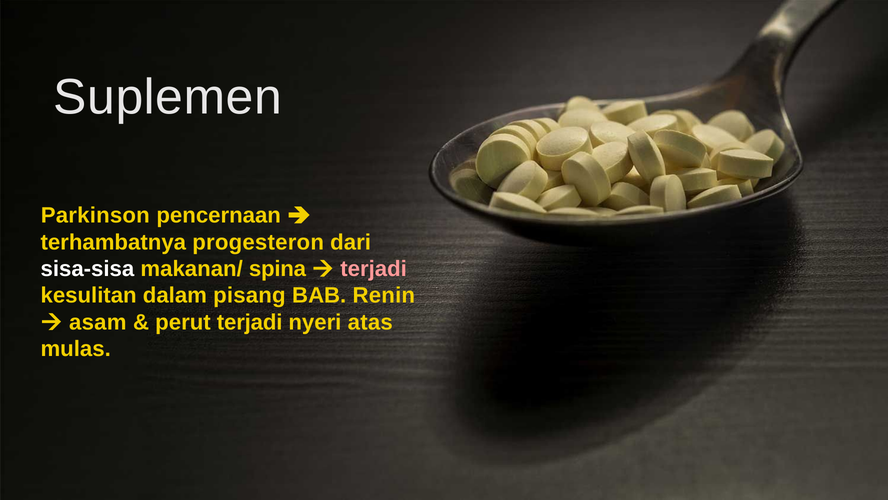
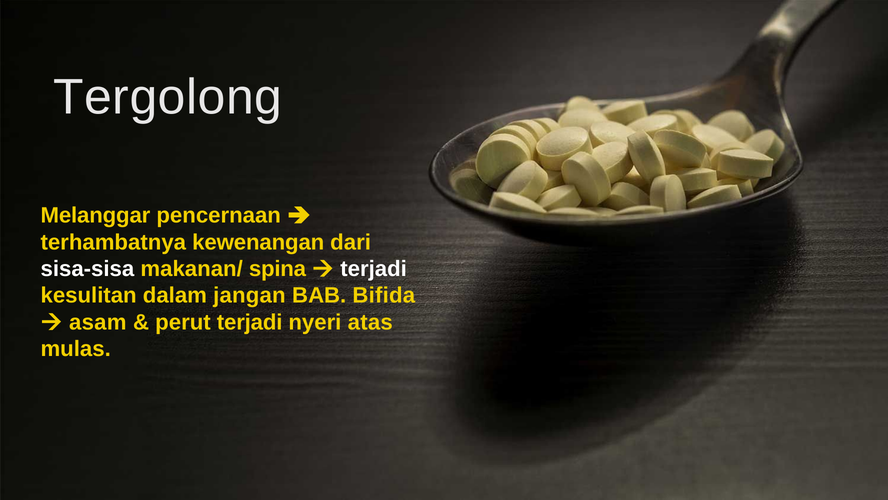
Suplemen: Suplemen -> Tergolong (168, 97)
Parkinson: Parkinson -> Melanggar (95, 215)
progesteron: progesteron -> kewenangan (258, 242)
terjadi colour: pink -> white (374, 269)
pisang: pisang -> jangan (249, 295)
Renin: Renin -> Bifida (384, 295)
